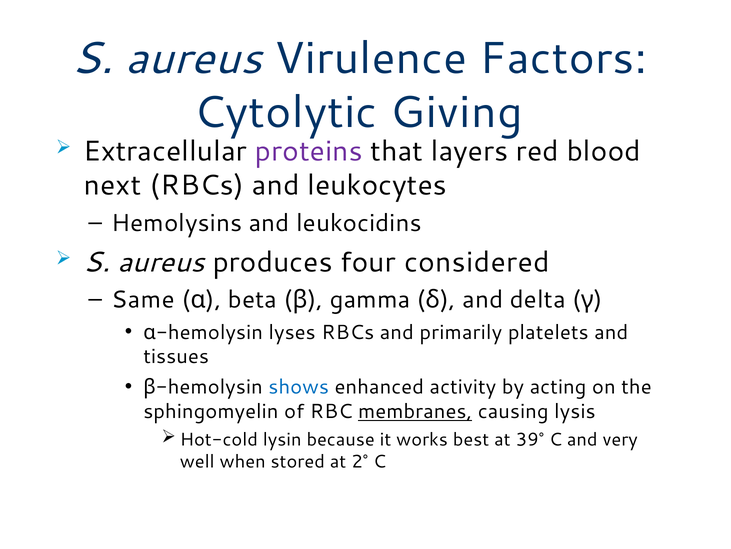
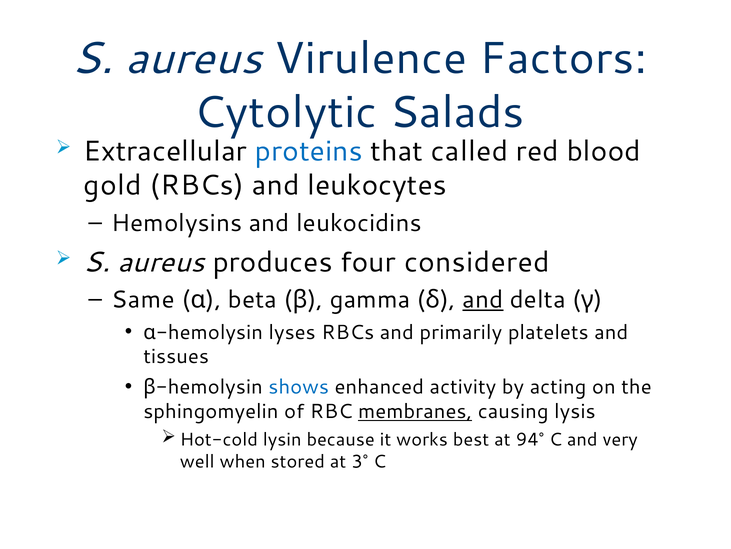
Giving: Giving -> Salads (457, 112)
proteins colour: purple -> blue (309, 151)
layers: layers -> called (469, 151)
next: next -> gold (113, 185)
and underline: none -> present (483, 299)
39°: 39° -> 94° (530, 439)
2°: 2° -> 3° (360, 461)
